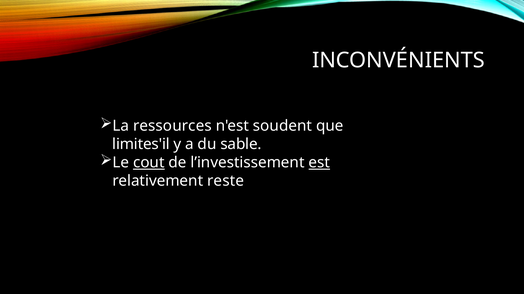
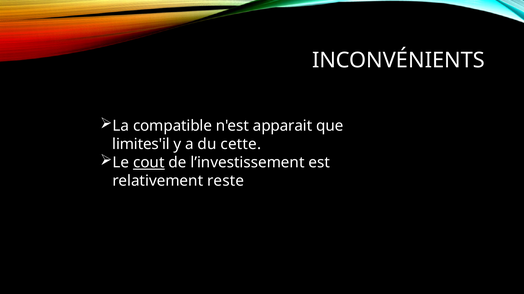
ressources: ressources -> compatible (173, 126)
soudent: soudent -> apparait (283, 126)
sable: sable -> cette (241, 145)
est underline: present -> none (319, 163)
